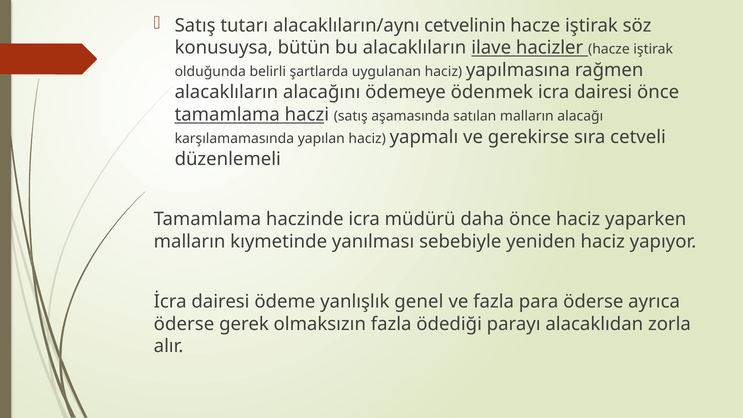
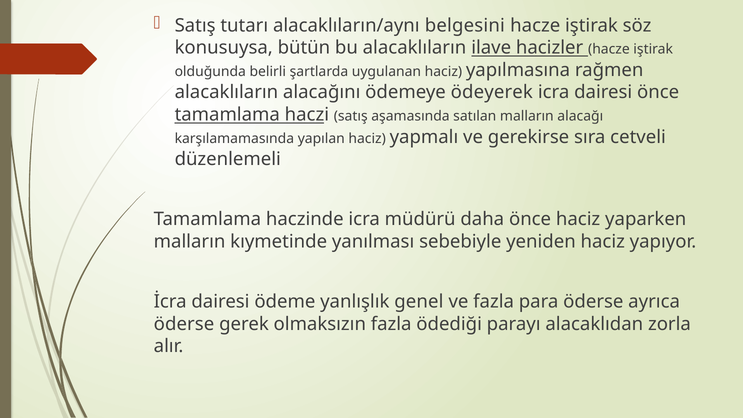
cetvelinin: cetvelinin -> belgesini (465, 25)
ödenmek: ödenmek -> ödeyerek (492, 92)
